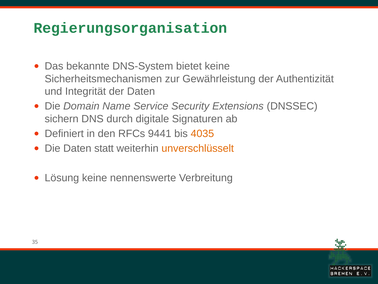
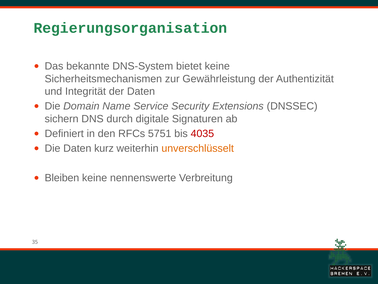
9441: 9441 -> 5751 (160, 133)
4035 colour: orange -> red (202, 133)
statt: statt -> kurz (104, 148)
Lösung: Lösung -> Bleiben (62, 177)
